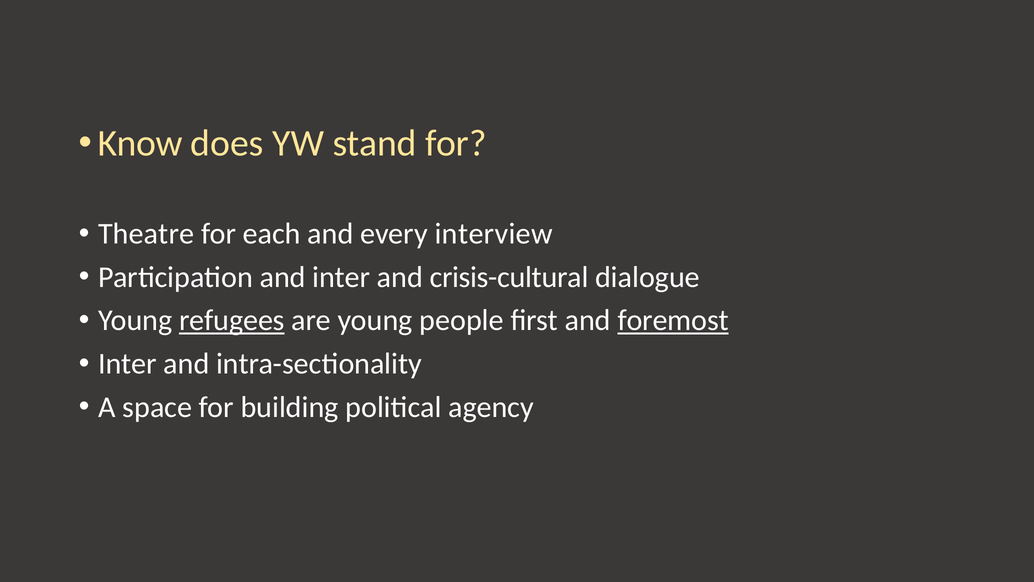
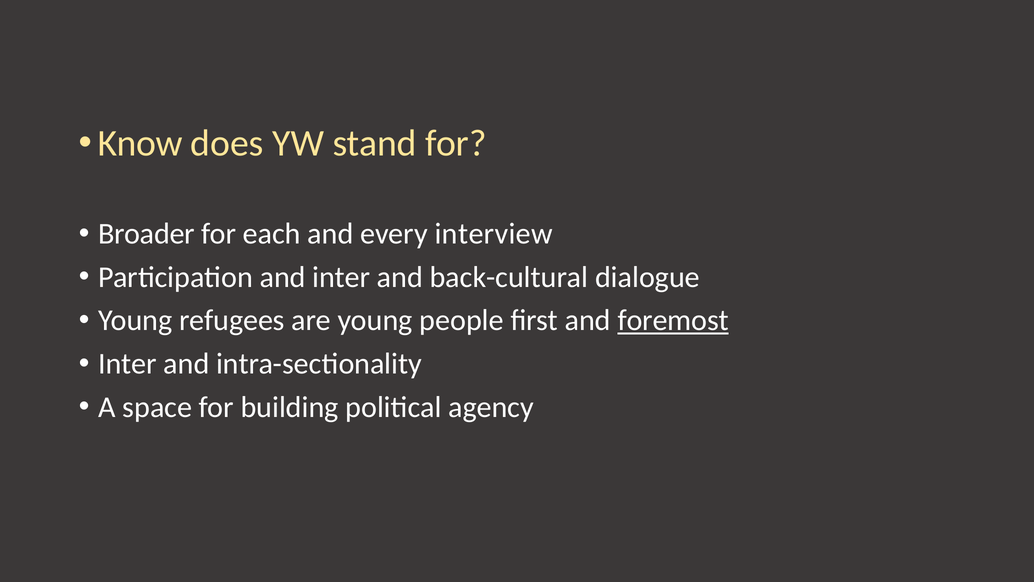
Theatre: Theatre -> Broader (146, 234)
crisis-cultural: crisis-cultural -> back-cultural (509, 277)
refugees underline: present -> none (232, 320)
